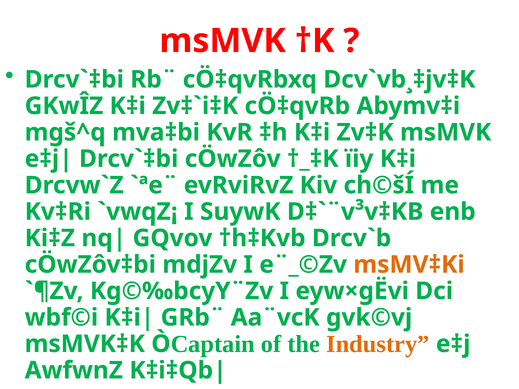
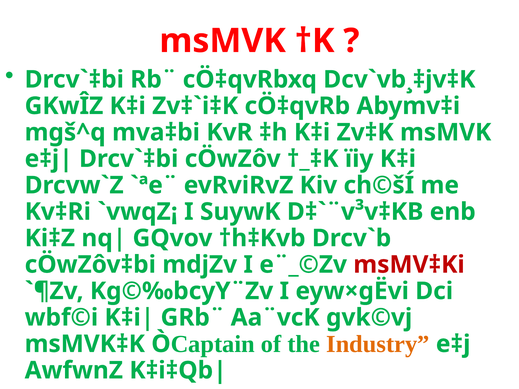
msMV‡Ki colour: orange -> red (409, 265)
